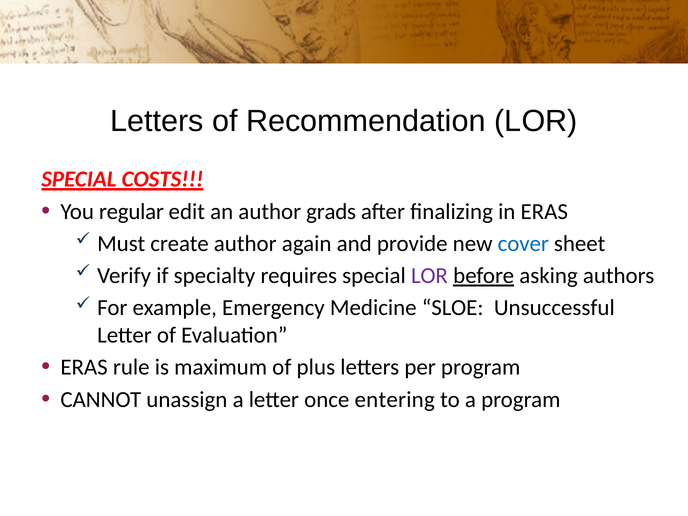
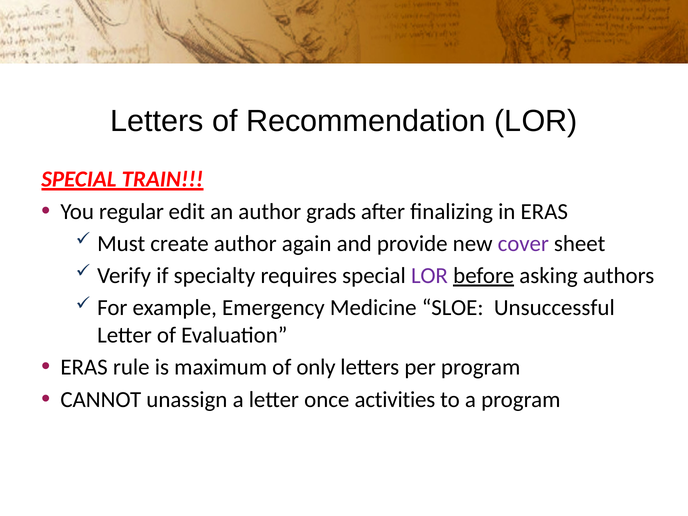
COSTS: COSTS -> TRAIN (162, 179)
cover colour: blue -> purple (523, 244)
plus: plus -> only (316, 367)
entering: entering -> activities (395, 399)
